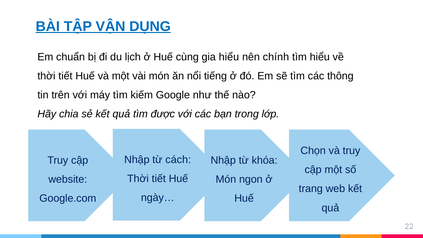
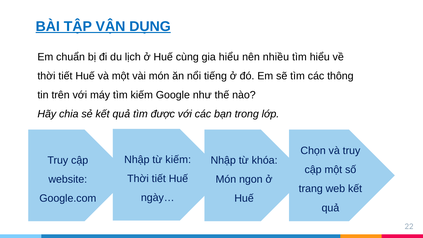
chính: chính -> nhiều (276, 57)
từ cách: cách -> kiếm (178, 160)
